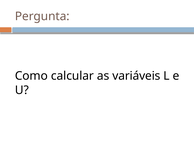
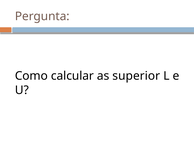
variáveis: variáveis -> superior (136, 76)
